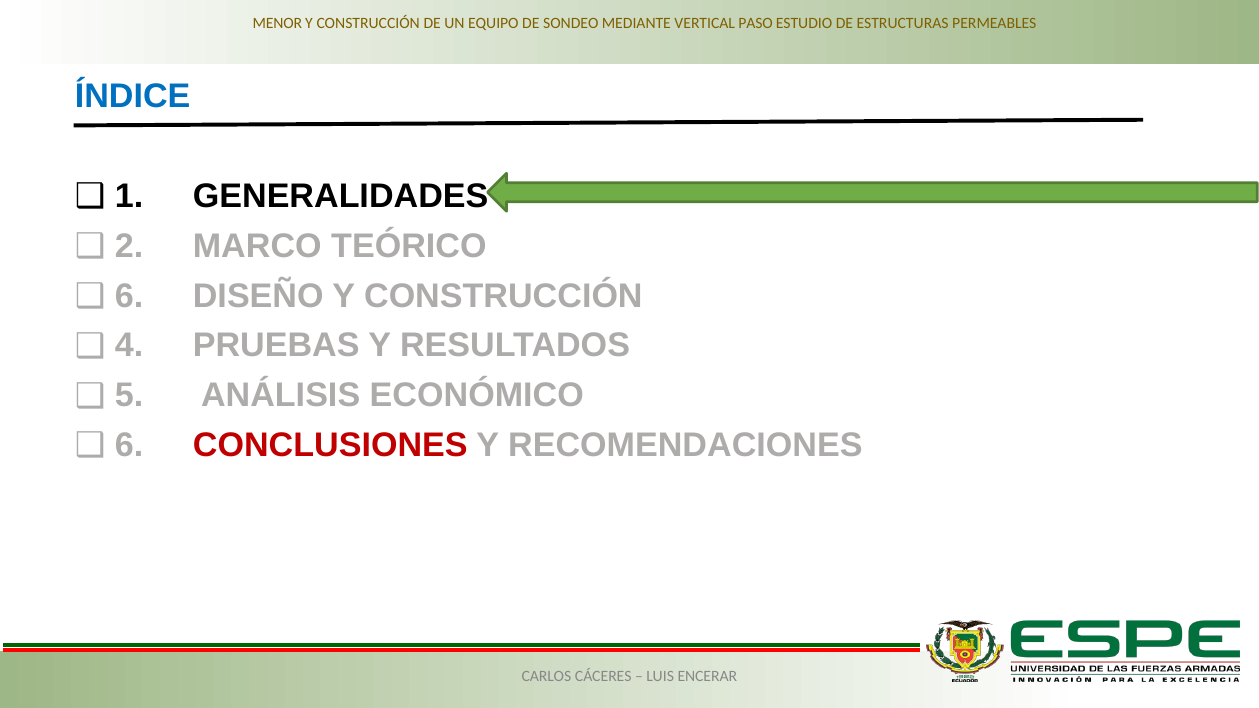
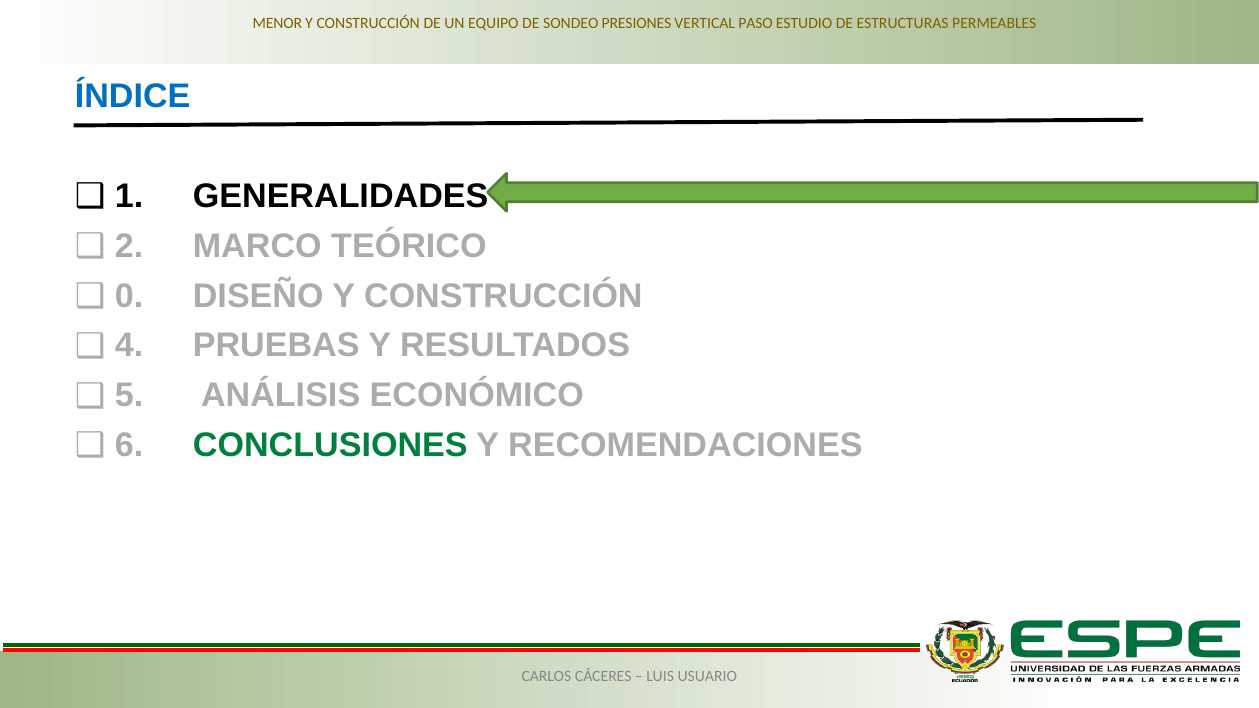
MEDIANTE: MEDIANTE -> PRESIONES (636, 23)
6: 6 -> 0 (129, 296)
CONCLUSIONES colour: red -> green (330, 446)
ENCERAR: ENCERAR -> USUARIO (707, 676)
